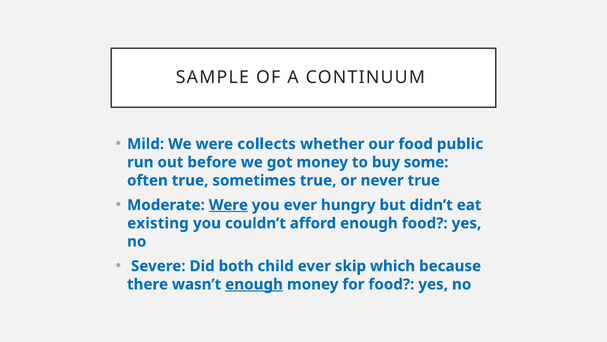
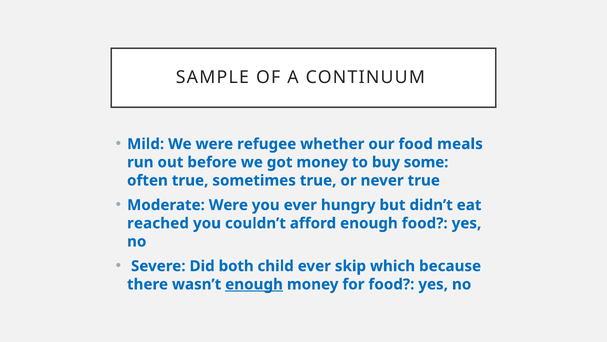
collects: collects -> refugee (267, 144)
public: public -> meals (460, 144)
Were underline: present -> none (228, 205)
existing: existing -> reached (158, 223)
